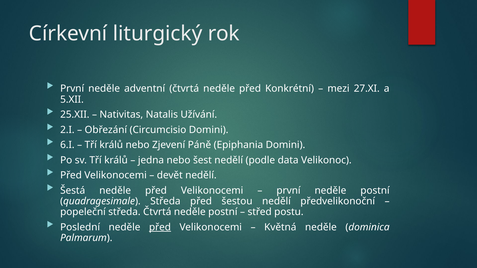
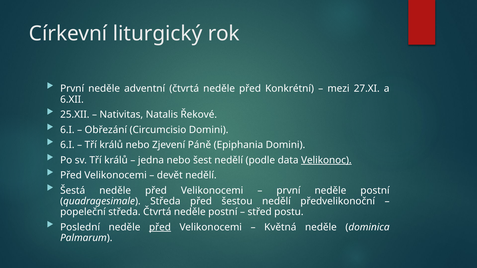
5.XII: 5.XII -> 6.XII (72, 100)
Užívání: Užívání -> Řekové (199, 115)
2.I: 2.I -> 6.I (67, 130)
Velikonoc underline: none -> present (326, 160)
